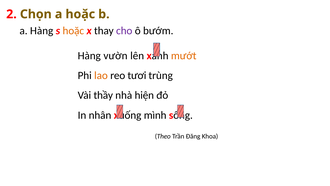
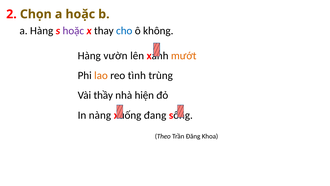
hoặc colour: orange -> purple (73, 31)
cho colour: purple -> blue (124, 31)
bướm: bướm -> không (158, 31)
tươi: tươi -> tình (137, 75)
nhân: nhân -> nàng (100, 115)
mình: mình -> đang (155, 115)
